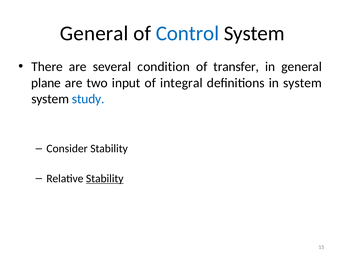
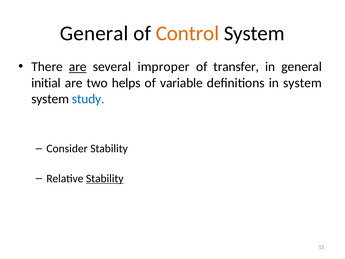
Control colour: blue -> orange (187, 33)
are underline: none -> present (78, 67)
condition: condition -> improper (164, 67)
plane: plane -> initial (46, 83)
input: input -> helps (126, 83)
integral: integral -> variable (181, 83)
